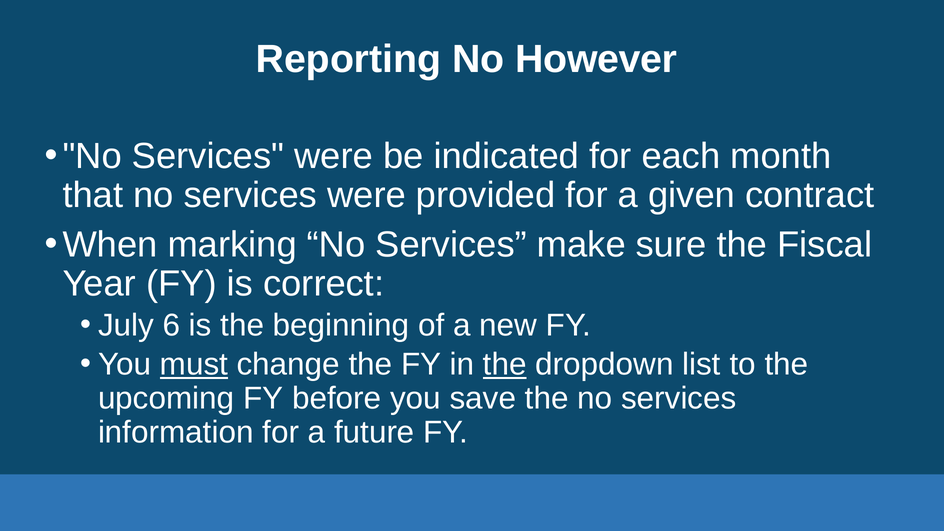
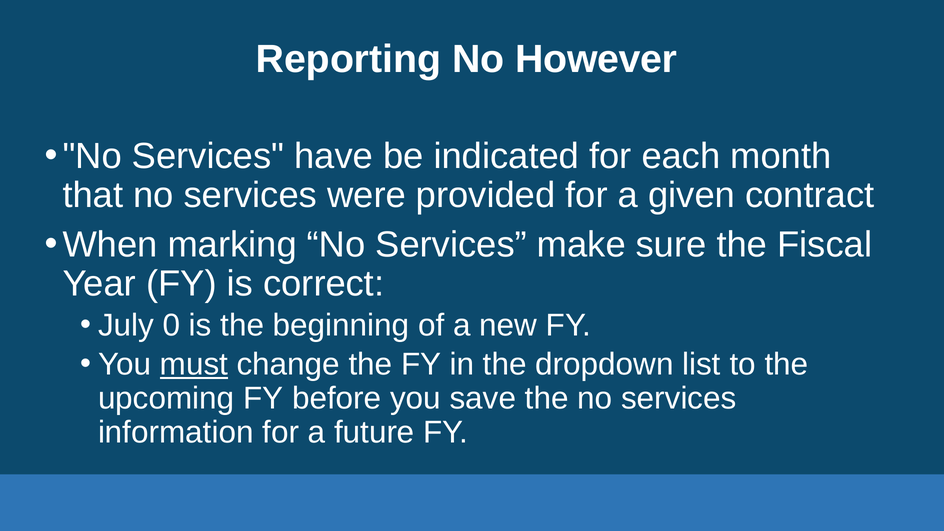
were: were -> have (334, 156)
6: 6 -> 0 (171, 325)
the underline: present -> none (505, 364)
